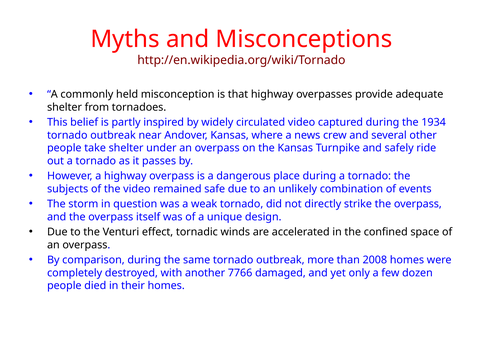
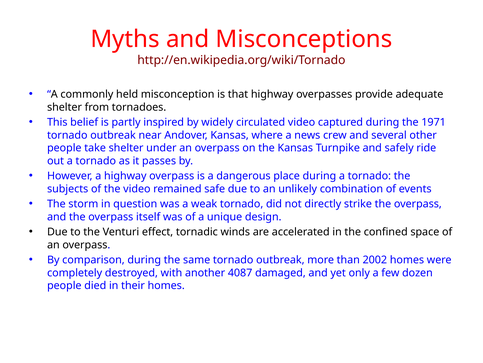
1934: 1934 -> 1971 (434, 122)
2008: 2008 -> 2002 (375, 259)
7766: 7766 -> 4087 (240, 272)
